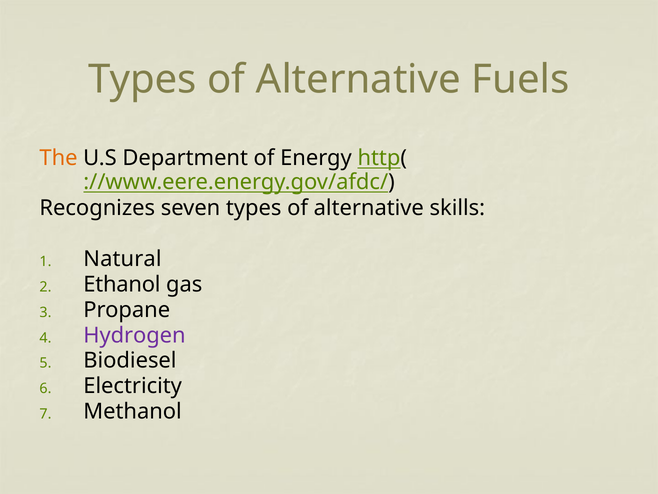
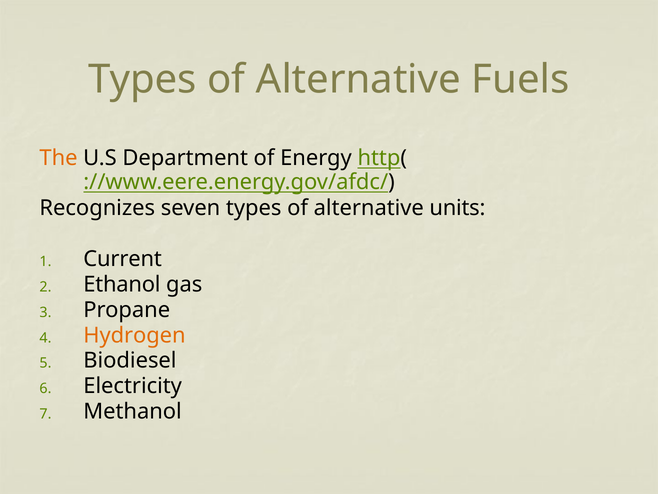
skills: skills -> units (457, 208)
Natural: Natural -> Current (123, 259)
Hydrogen colour: purple -> orange (134, 335)
